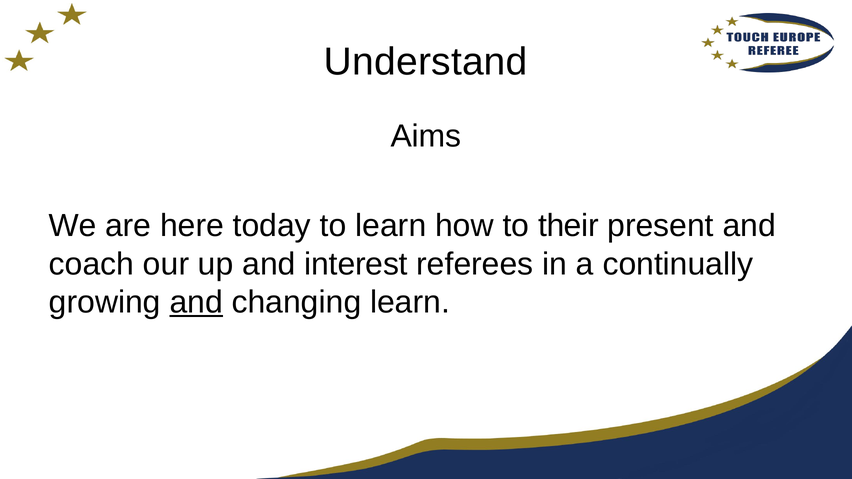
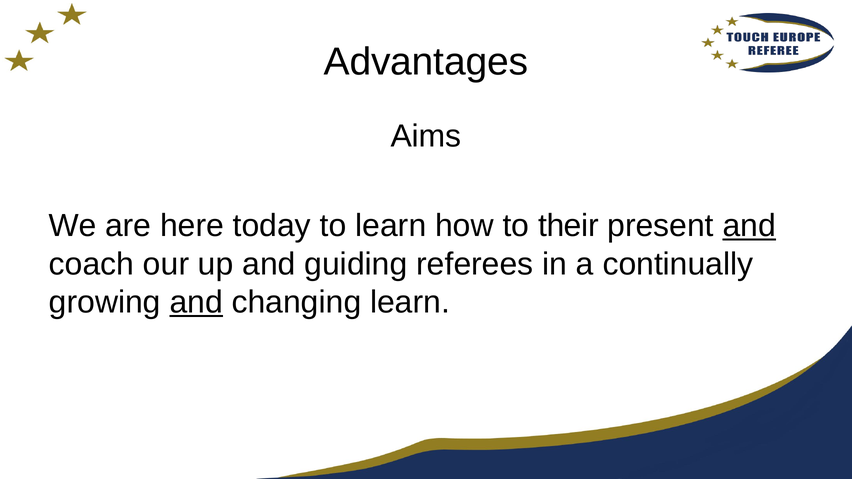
Understand: Understand -> Advantages (426, 62)
and underline: none -> present (749, 226)
interest: interest -> guiding (356, 264)
